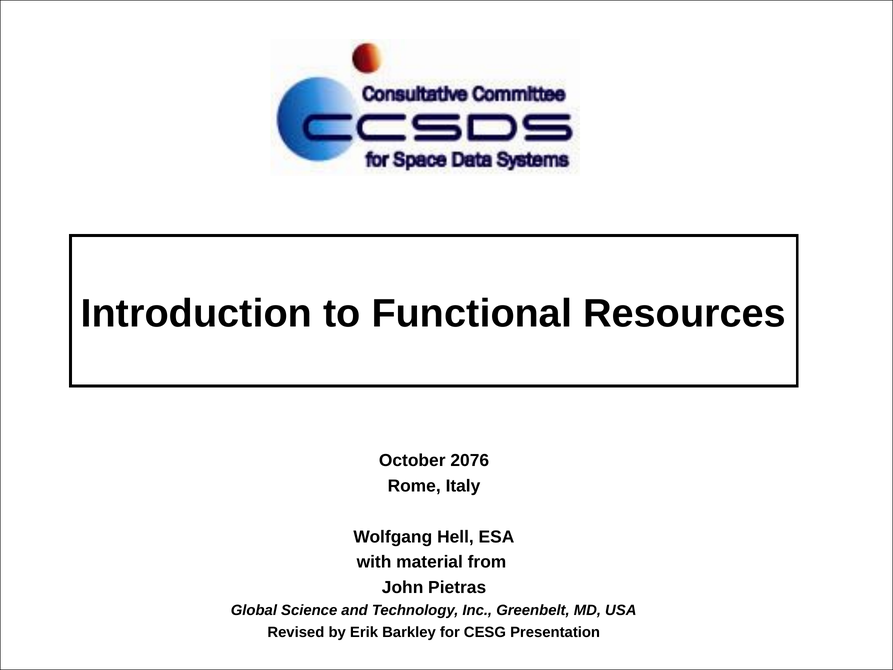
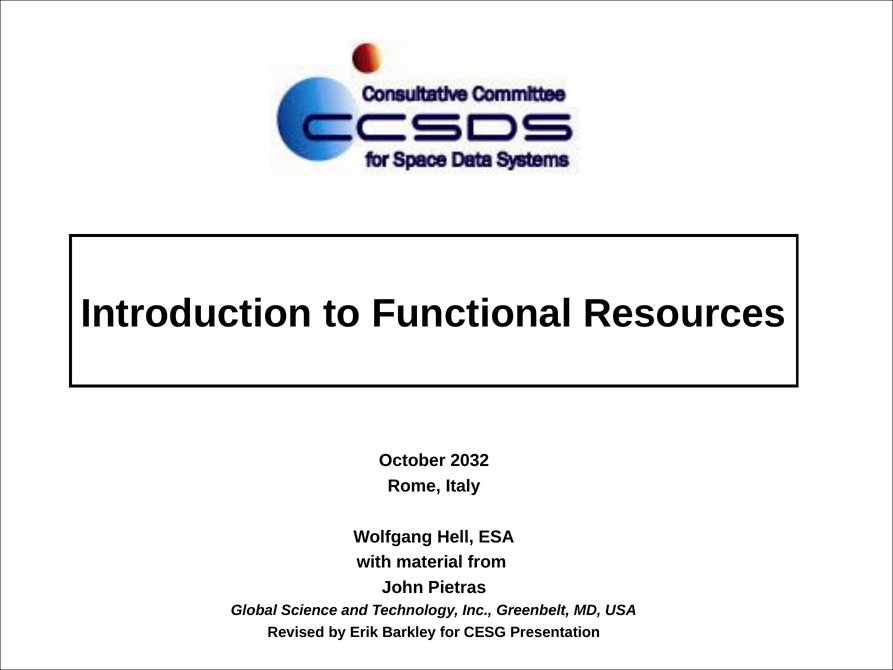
2076: 2076 -> 2032 (470, 461)
